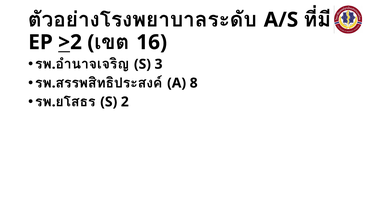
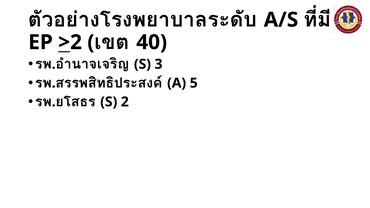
16: 16 -> 40 (152, 42)
8: 8 -> 5 (194, 83)
